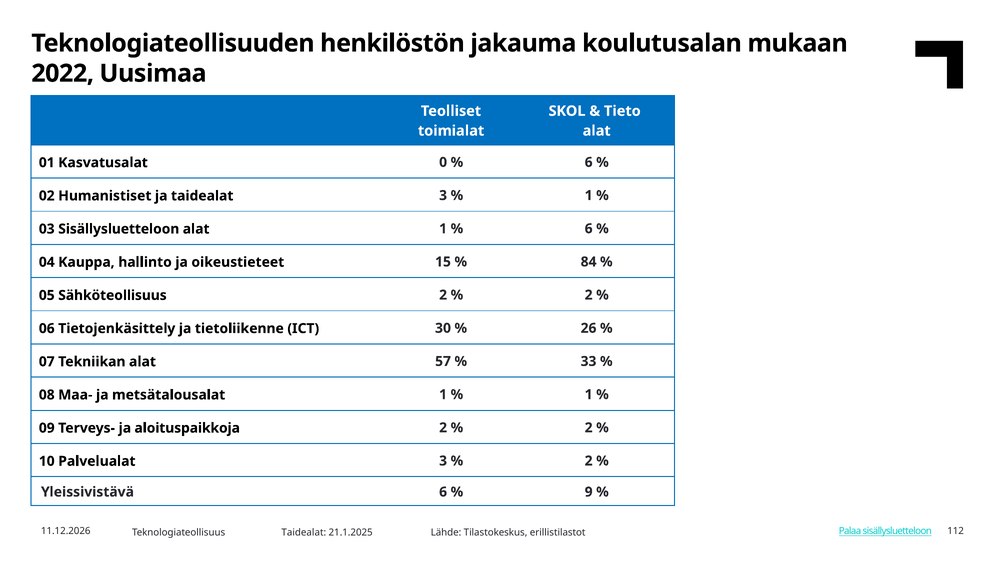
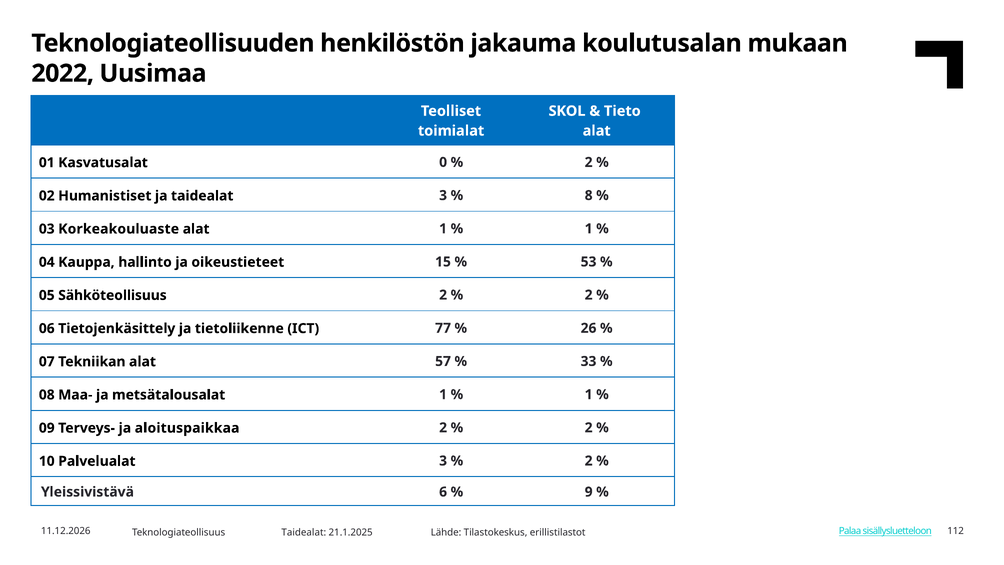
6: 6 -> 2 (589, 162)
1: 1 -> 8 (589, 195)
03 Sisällysluetteloon: Sisällysluetteloon -> Korkeakouluaste (119, 229)
6: 6 -> 1 (589, 229)
84: 84 -> 53 (589, 262)
30: 30 -> 77 (443, 328)
aloituspaikkoja: aloituspaikkoja -> aloituspaikkaa (187, 428)
